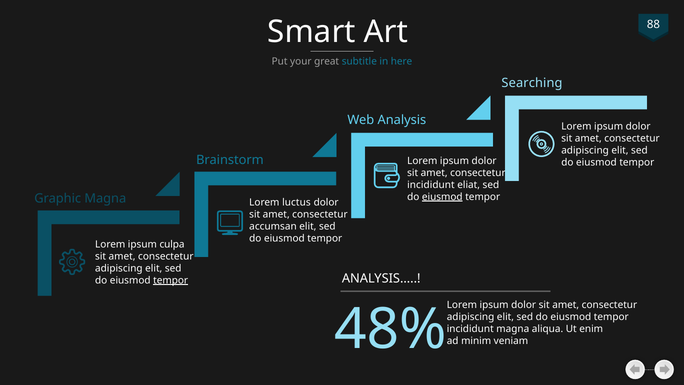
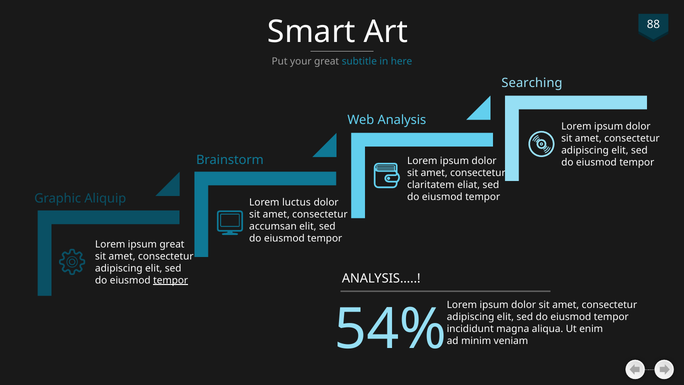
incididunt: incididunt -> claritatem (431, 185)
eiusmod underline: present -> none (442, 197)
Graphic Magna: Magna -> Aliquip (105, 198)
ipsum culpa: culpa -> great (172, 244)
48%: 48% -> 54% (390, 329)
